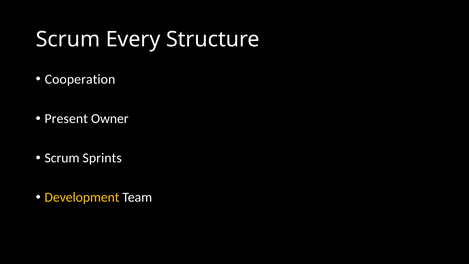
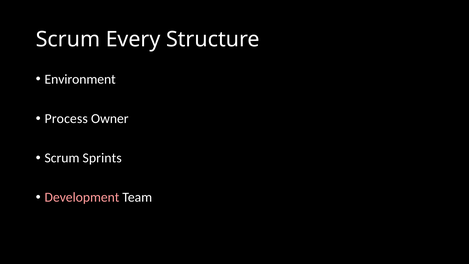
Cooperation: Cooperation -> Environment (80, 79)
Present: Present -> Process (66, 119)
Development colour: yellow -> pink (82, 197)
